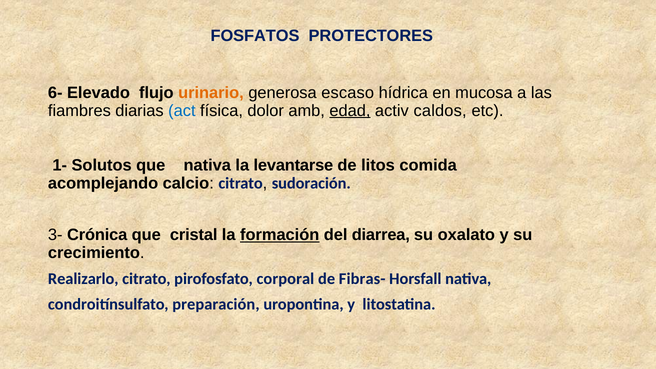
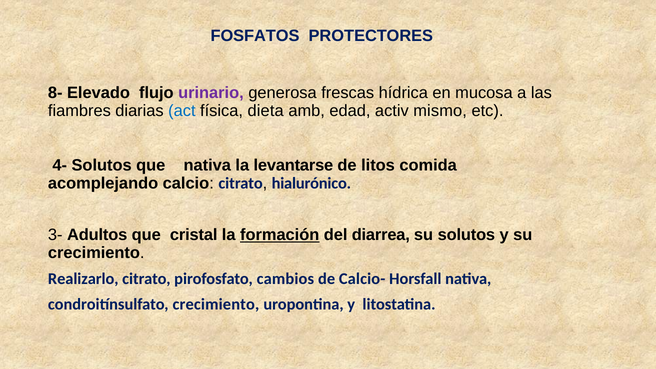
6-: 6- -> 8- (55, 93)
urinario colour: orange -> purple (211, 93)
escaso: escaso -> frescas (348, 93)
dolor: dolor -> dieta (266, 111)
edad underline: present -> none (350, 111)
caldos: caldos -> mismo (440, 111)
1-: 1- -> 4- (60, 165)
sudoración: sudoración -> hialurónico (311, 183)
Crónica: Crónica -> Adultos (97, 235)
su oxalato: oxalato -> solutos (466, 235)
corporal: corporal -> cambios (285, 279)
Fibras-: Fibras- -> Calcio- (362, 279)
condroitínsulfato preparación: preparación -> crecimiento (216, 305)
